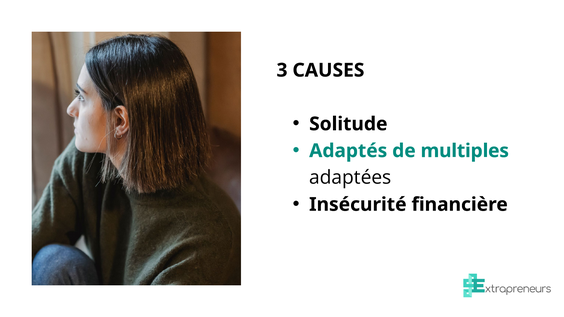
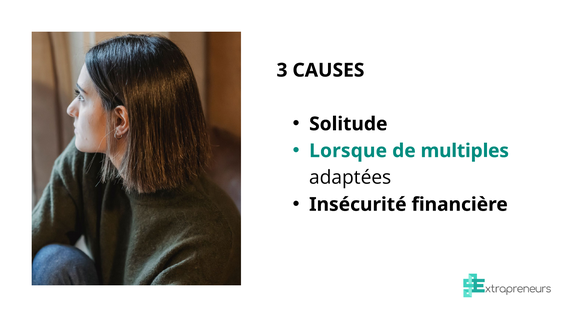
Adaptés: Adaptés -> Lorsque (348, 151)
